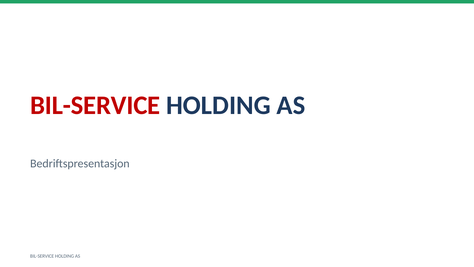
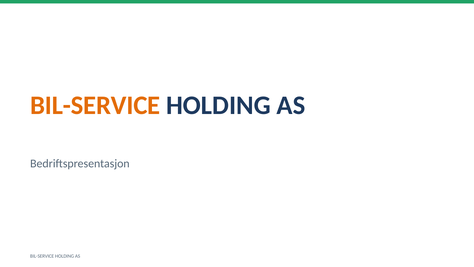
BIL-SERVICE colour: red -> orange (95, 105)
